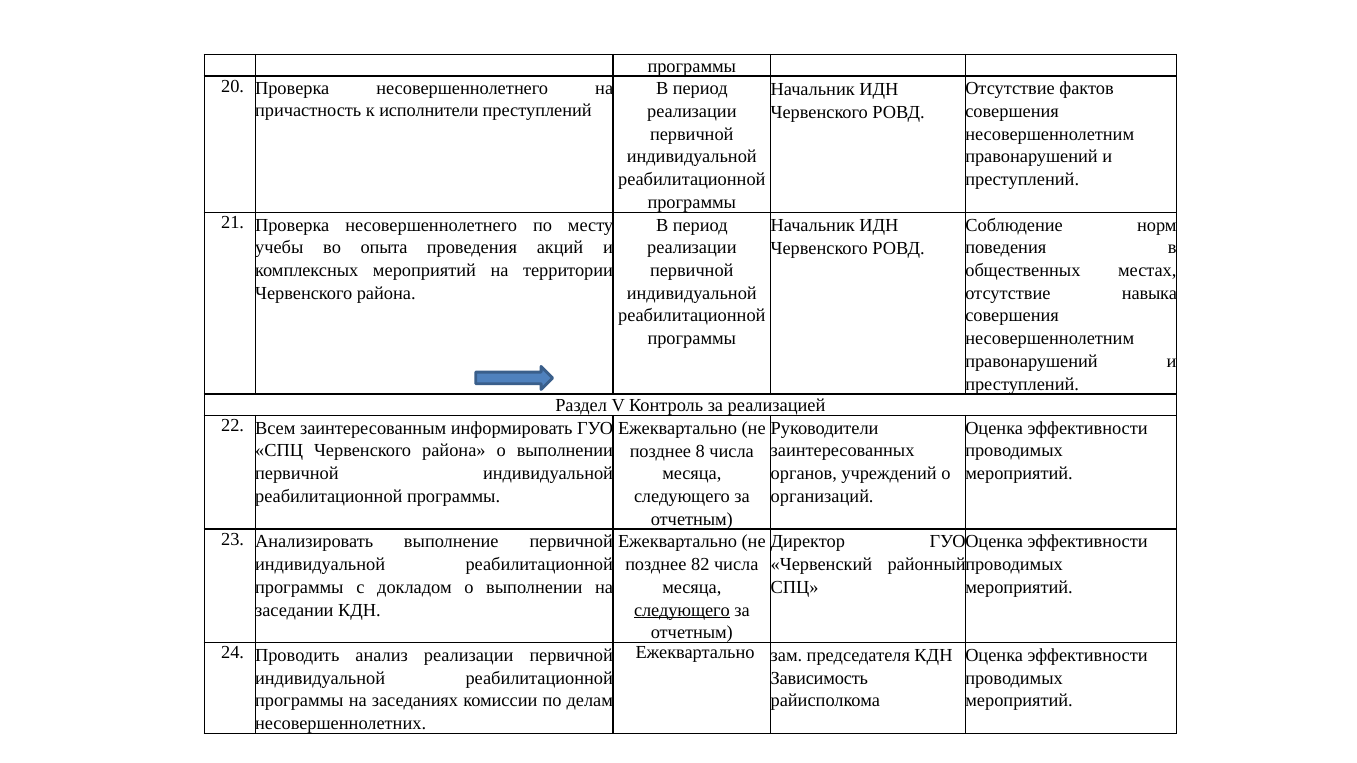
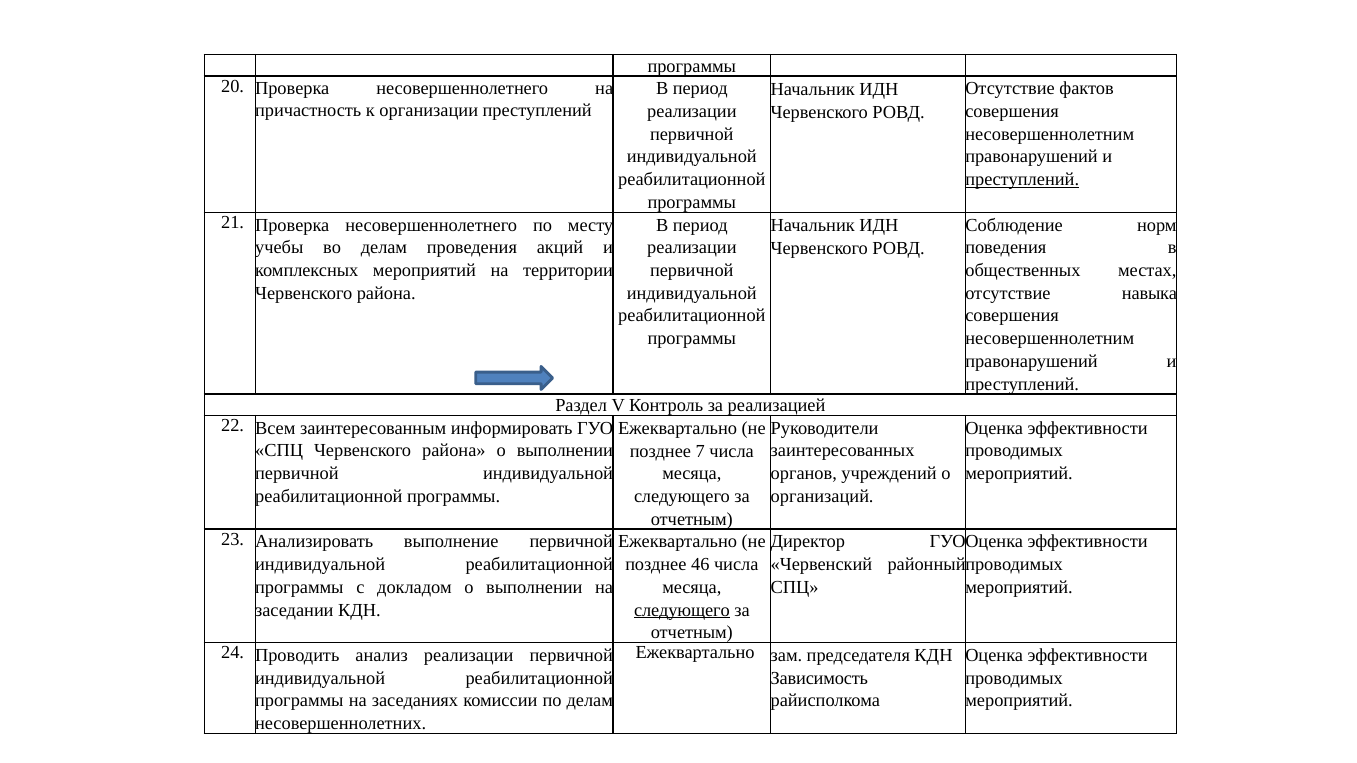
исполнители: исполнители -> организации (429, 111)
преступлений underline: none -> present (1022, 180)
во опыта: опыта -> делам (384, 248)
8: 8 -> 7 (700, 451)
82: 82 -> 46 (700, 565)
